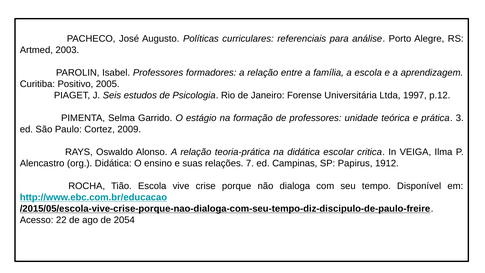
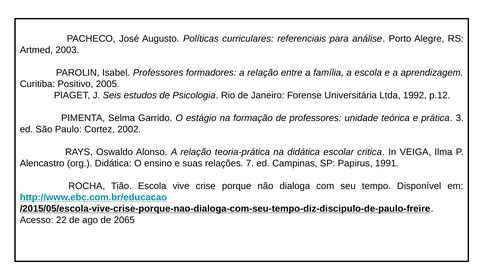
1997: 1997 -> 1992 (415, 95)
2009: 2009 -> 2002 (129, 129)
1912: 1912 -> 1991 (387, 163)
2054: 2054 -> 2065 (124, 220)
